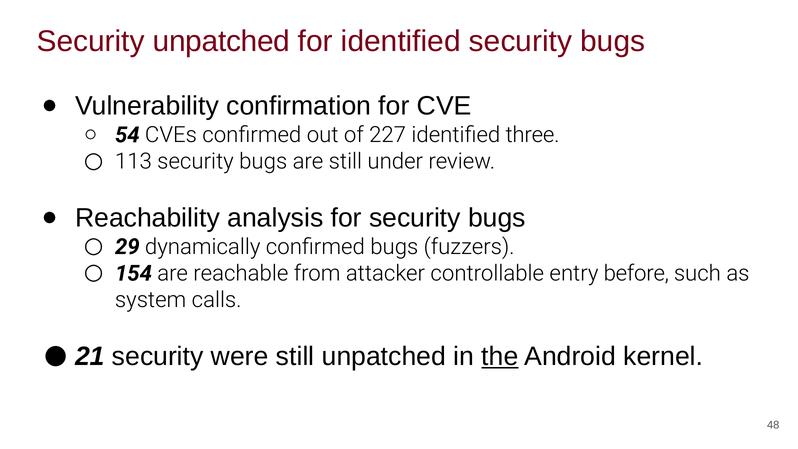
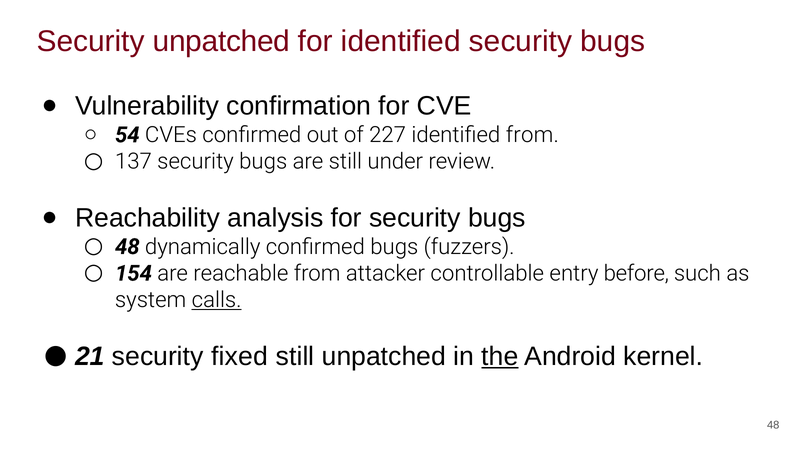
identified three: three -> from (532, 135)
113: 113 -> 137 (133, 162)
29: 29 -> 48 (127, 247)
calls underline: none -> present (217, 300)
were: were -> fixed (240, 356)
